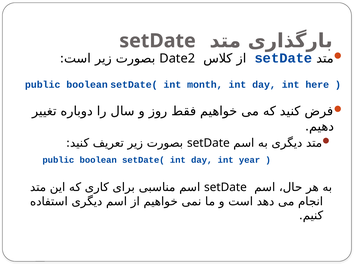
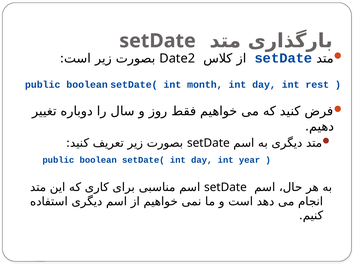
here: here -> rest (317, 85)
